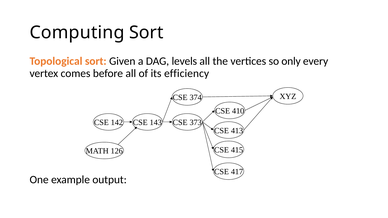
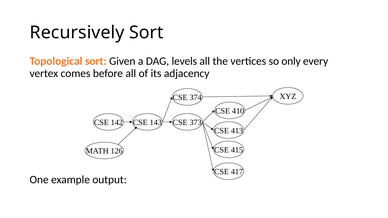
Computing: Computing -> Recursively (77, 33)
efficiency: efficiency -> adjacency (187, 73)
